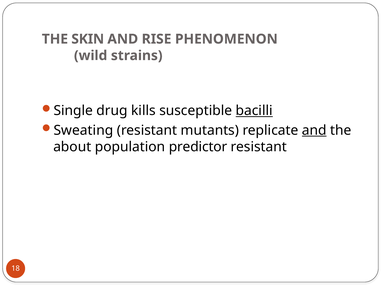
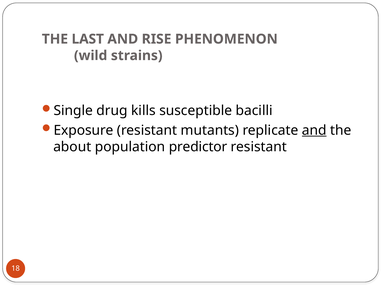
SKIN: SKIN -> LAST (88, 39)
bacilli underline: present -> none (254, 111)
Sweating: Sweating -> Exposure (83, 130)
